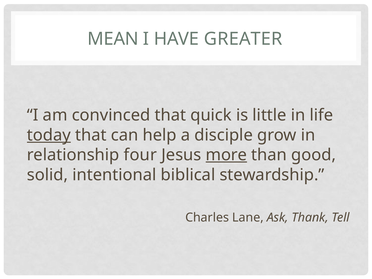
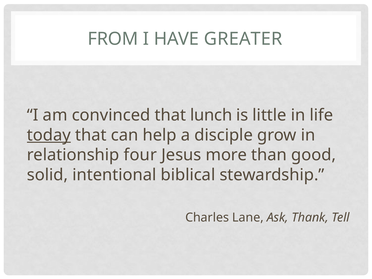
MEAN: MEAN -> FROM (113, 39)
quick: quick -> lunch (211, 115)
more underline: present -> none (226, 155)
